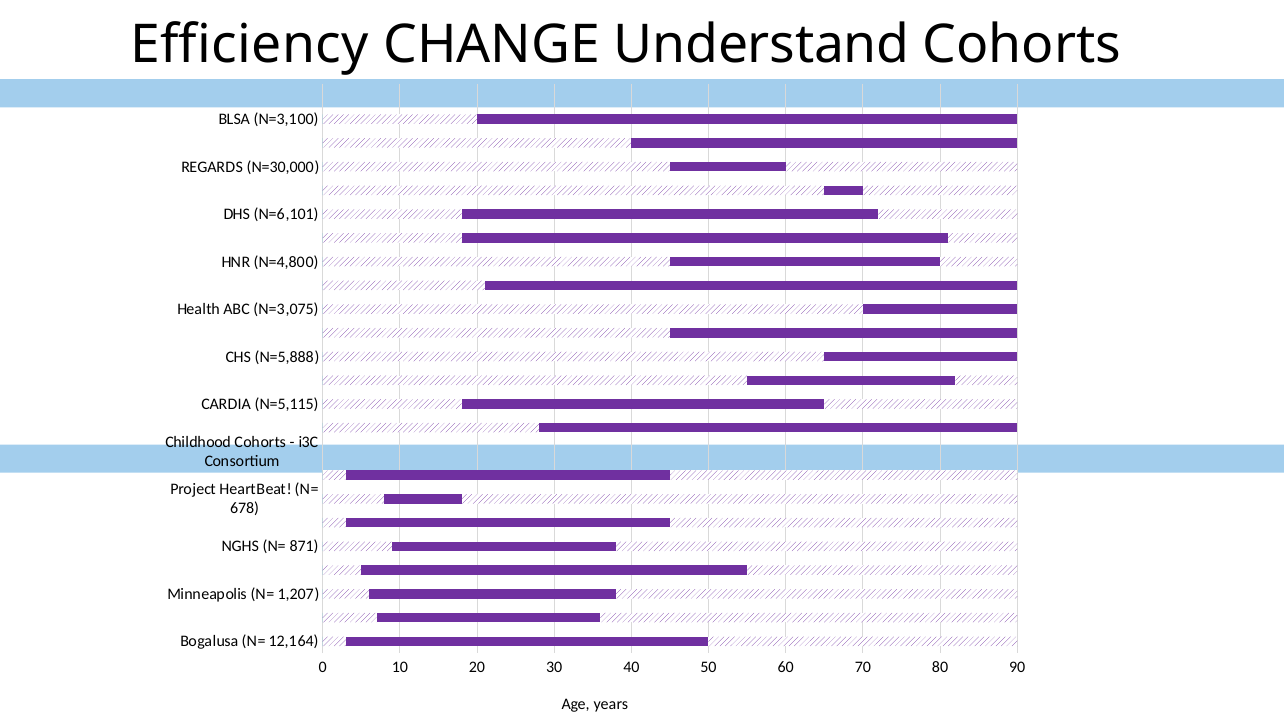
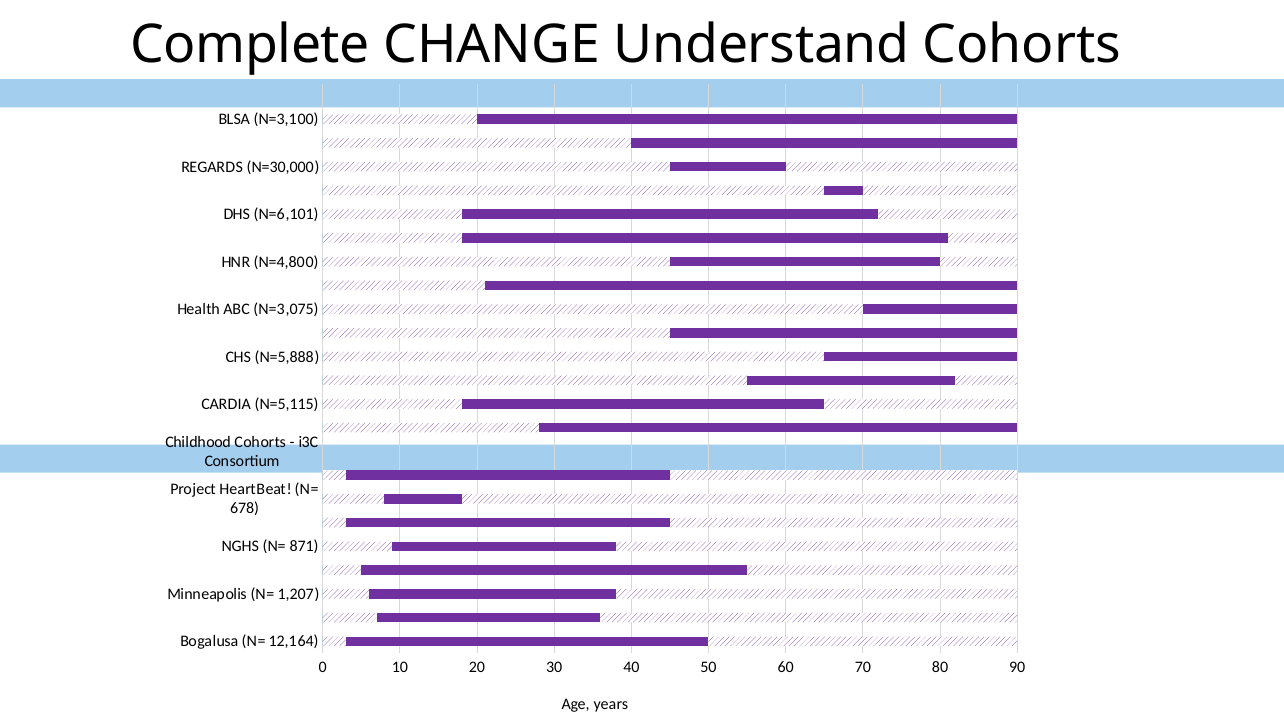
Efficiency: Efficiency -> Complete (250, 45)
